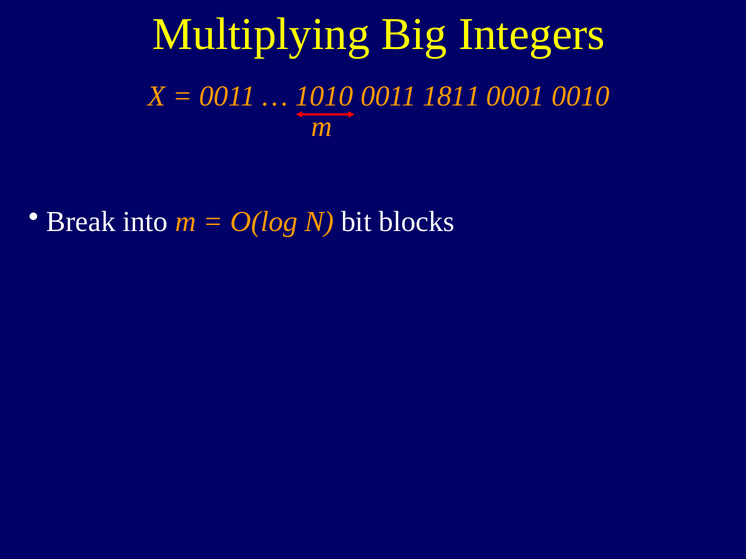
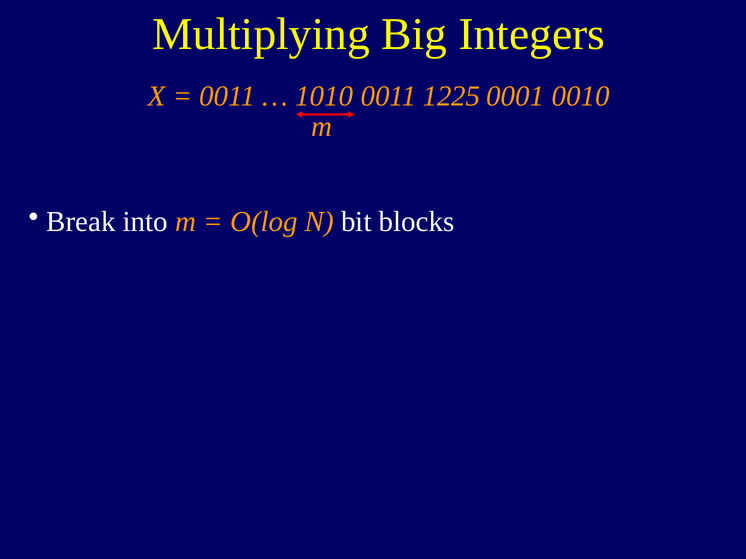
1811: 1811 -> 1225 (452, 96)
